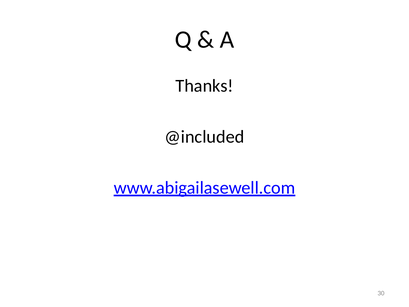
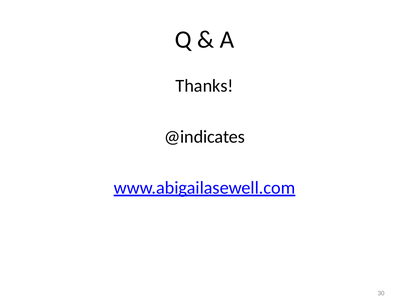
@included: @included -> @indicates (205, 137)
